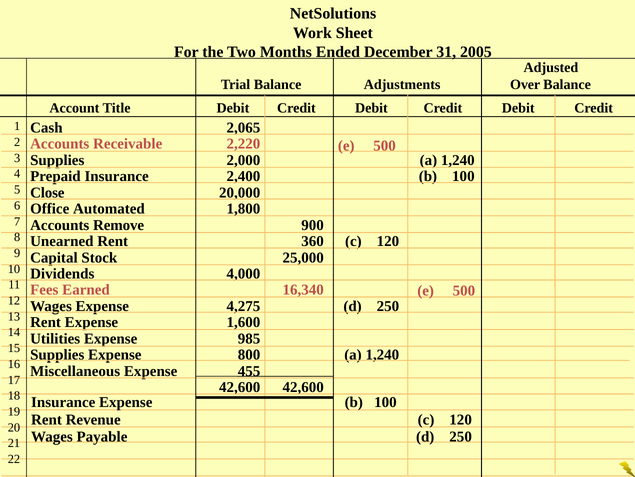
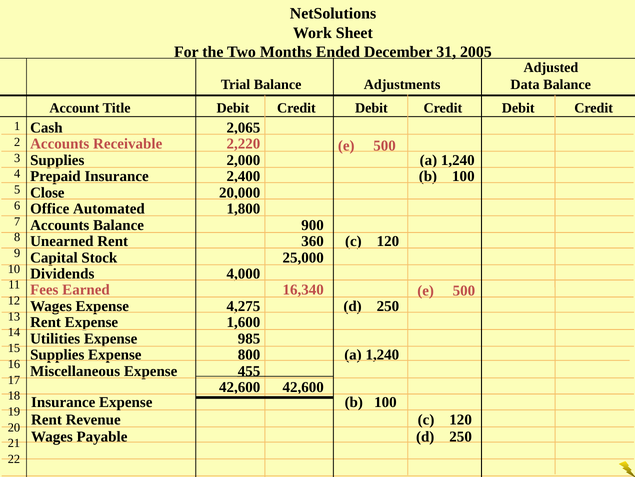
Over: Over -> Data (525, 84)
Accounts Remove: Remove -> Balance (119, 225)
